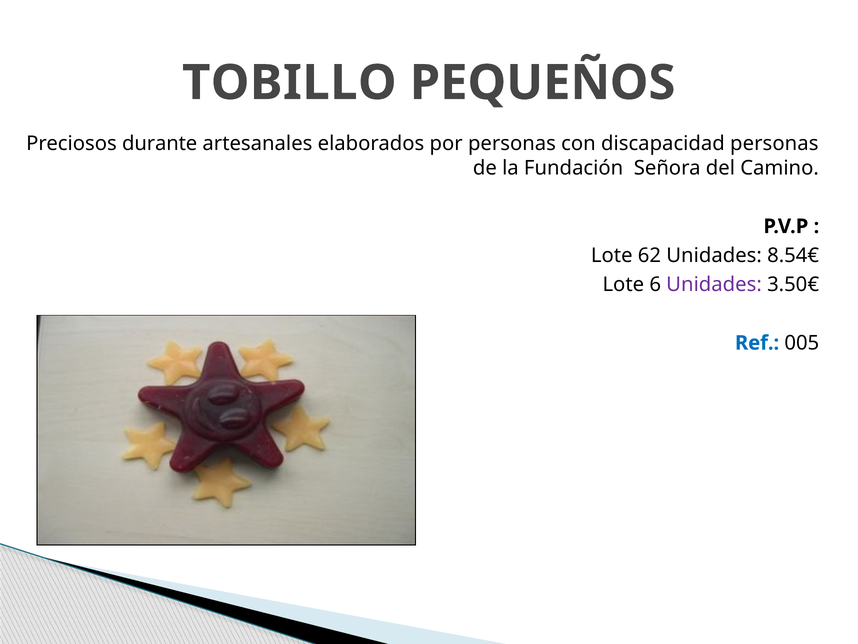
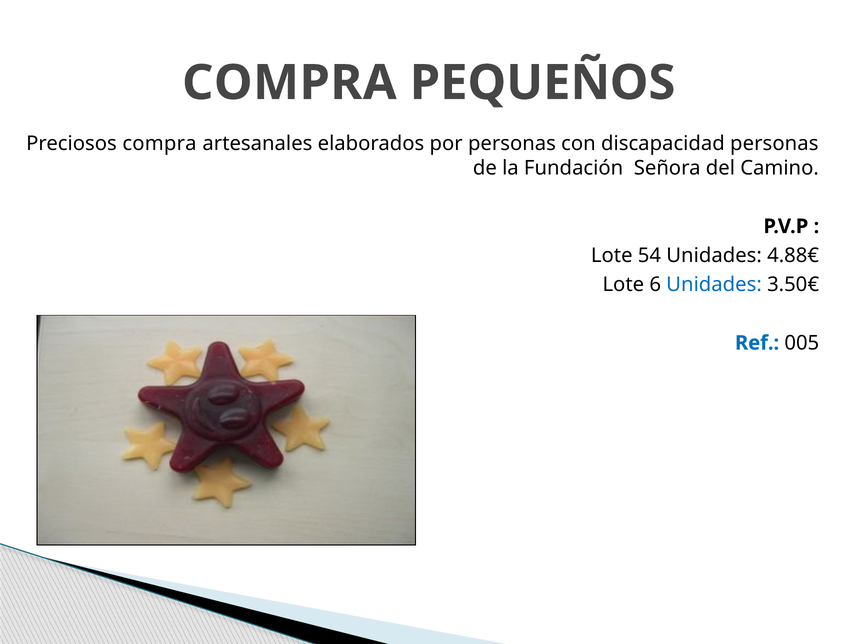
TOBILLO: TOBILLO -> COMPRA (289, 83)
Preciosos durante: durante -> compra (160, 144)
62: 62 -> 54 (649, 255)
8.54€: 8.54€ -> 4.88€ (793, 255)
Unidades colour: purple -> blue (714, 284)
